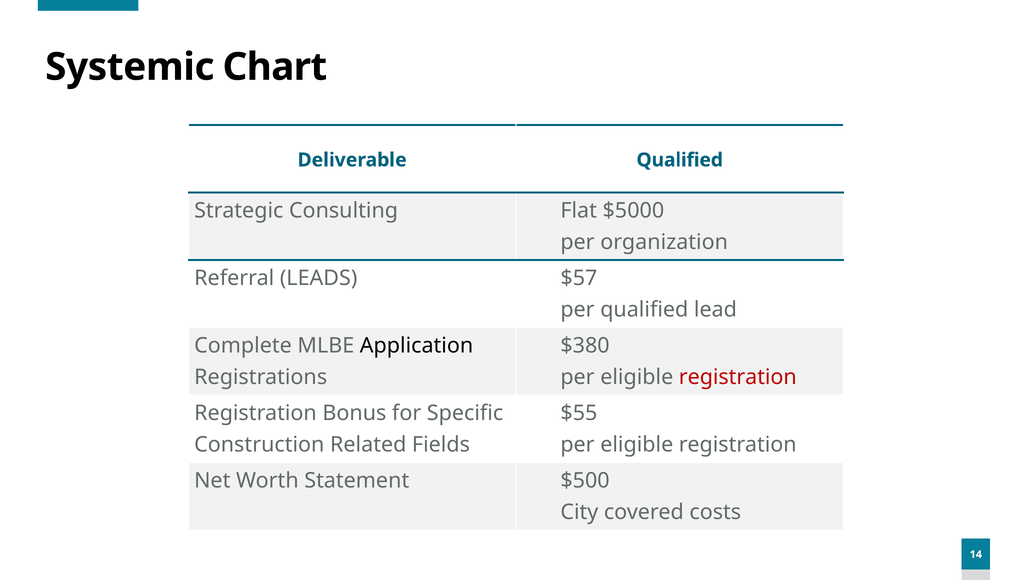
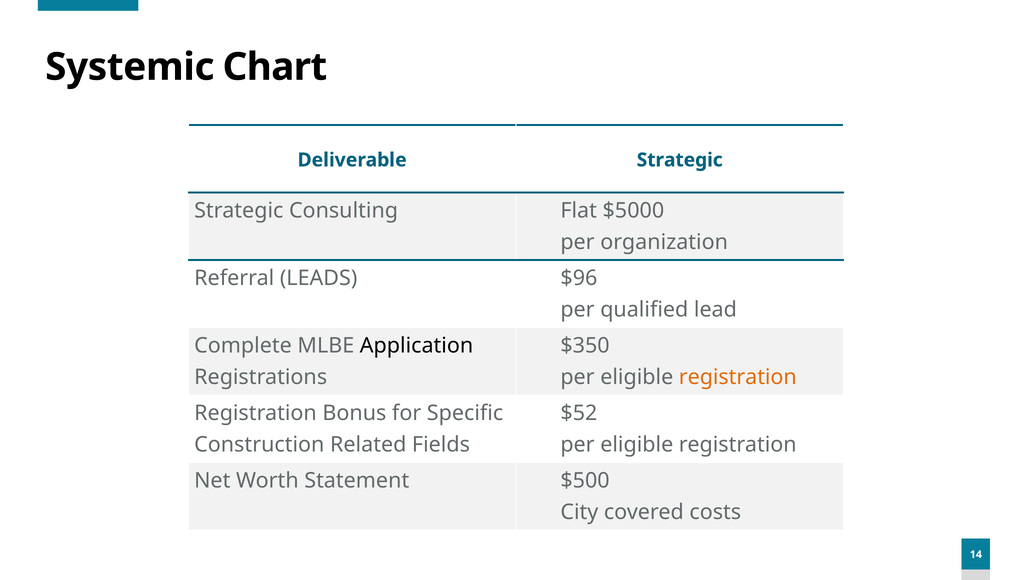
Deliverable Qualified: Qualified -> Strategic (680, 160)
$57: $57 -> $96 (579, 278)
$380: $380 -> $350 (585, 346)
registration colour: red -> orange (738, 377)
$55: $55 -> $52 (579, 414)
